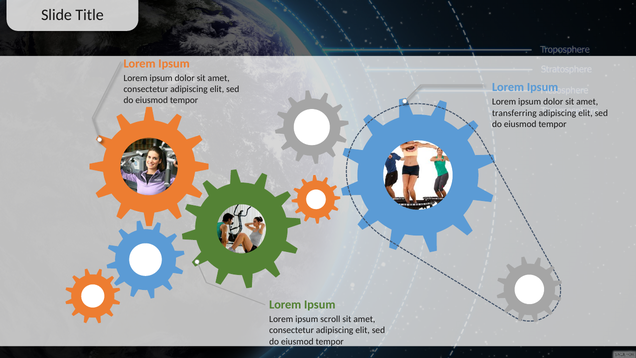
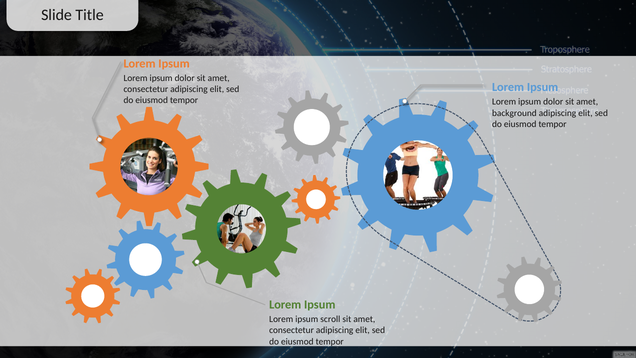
transferring: transferring -> background (514, 113)
